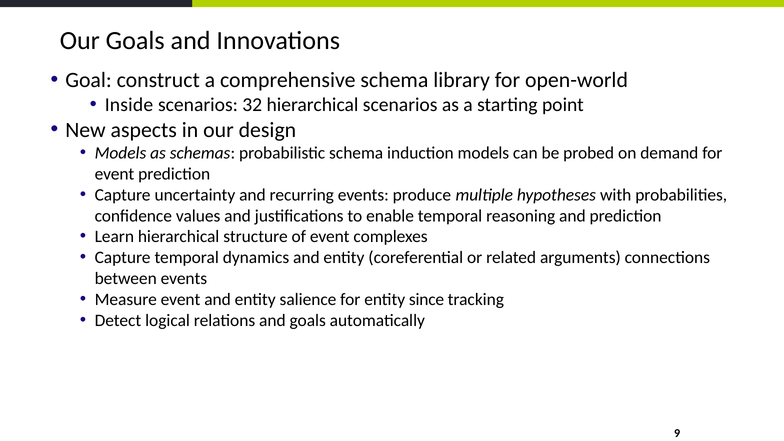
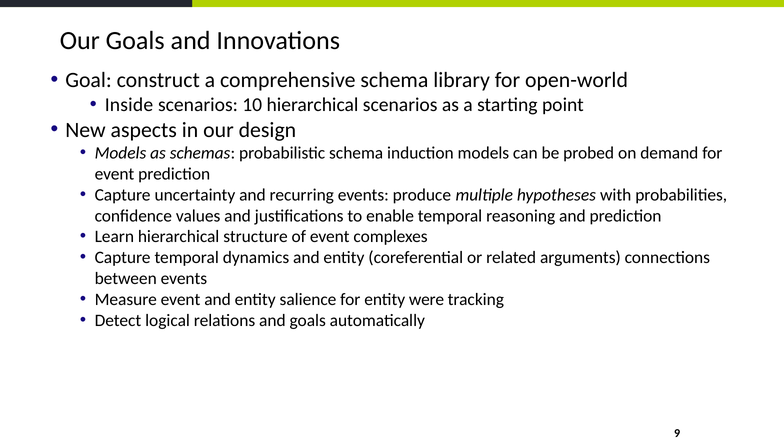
32: 32 -> 10 (252, 105)
since: since -> were (427, 299)
